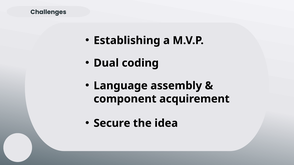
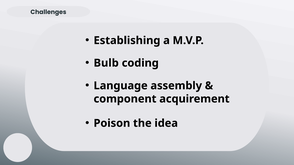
Dual: Dual -> Bulb (106, 63)
Secure: Secure -> Poison (112, 123)
